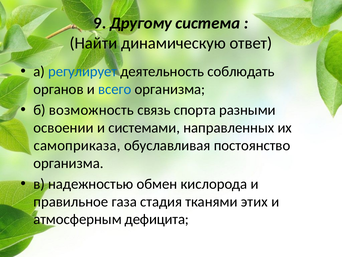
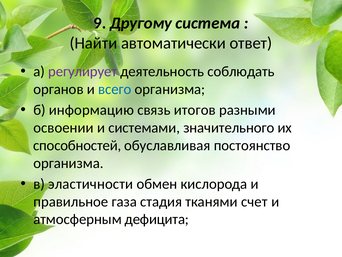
динамическую: динамическую -> автоматически (173, 43)
регулирует colour: blue -> purple (83, 71)
возможность: возможность -> информацию (91, 110)
спорта: спорта -> итогов (195, 110)
направленных: направленных -> значительного (229, 128)
самоприказа: самоприказа -> способностей (77, 145)
надежностью: надежностью -> эластичности (91, 184)
этих: этих -> счет (254, 201)
